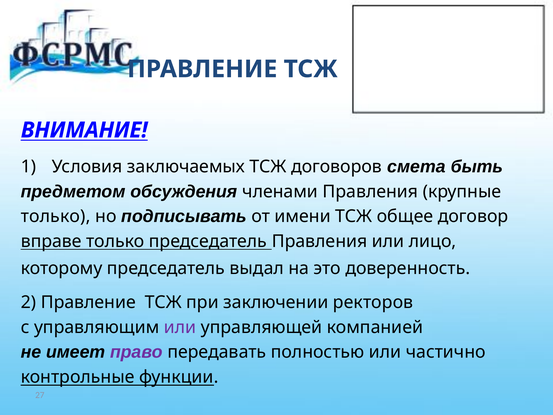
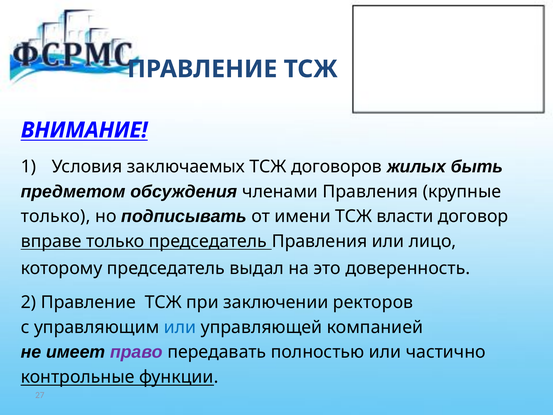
смета: смета -> жилых (417, 167)
общее: общее -> власти (405, 216)
или colour: purple -> blue (180, 327)
